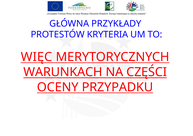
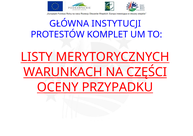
PRZYKŁADY: PRZYKŁADY -> INSTYTUCJI (116, 24)
KRYTERIA: KRYTERIA -> KOMPLET (107, 35)
WIĘC: WIĘC -> LISTY (37, 57)
